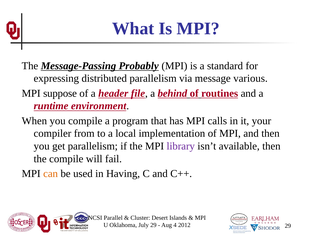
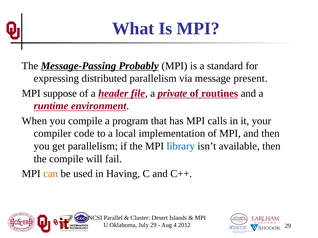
various: various -> present (251, 79)
behind: behind -> private (172, 93)
from: from -> code (84, 134)
library colour: purple -> blue (181, 146)
